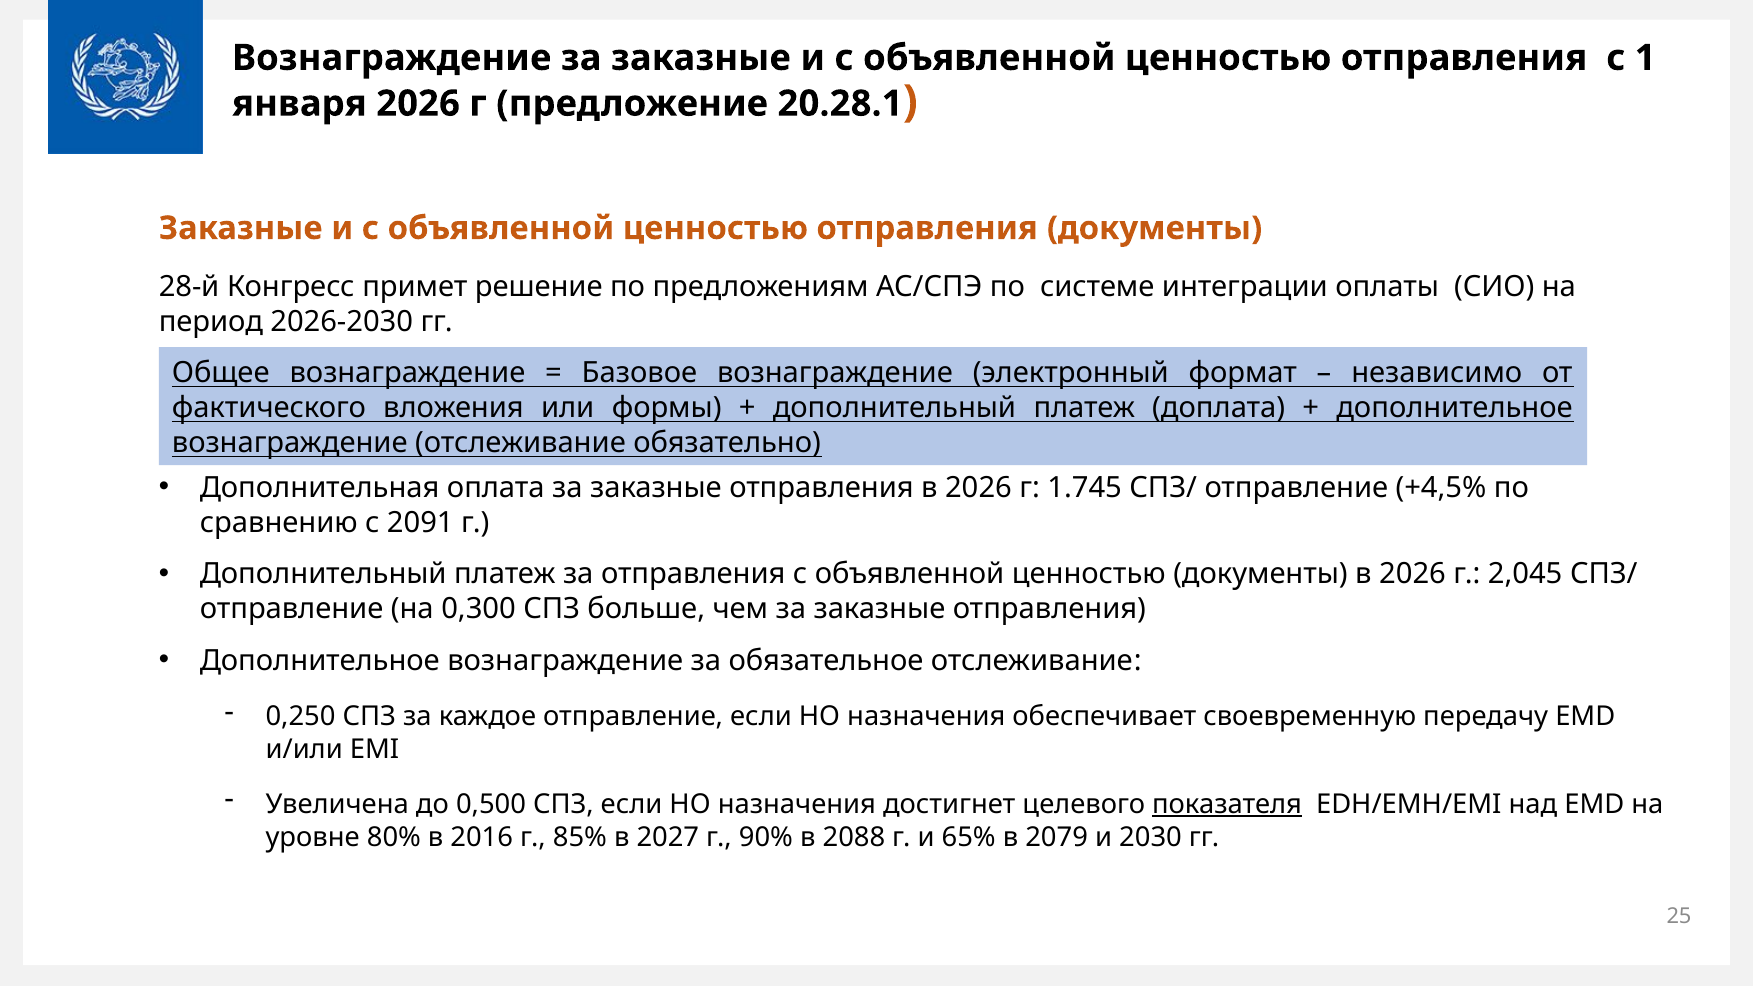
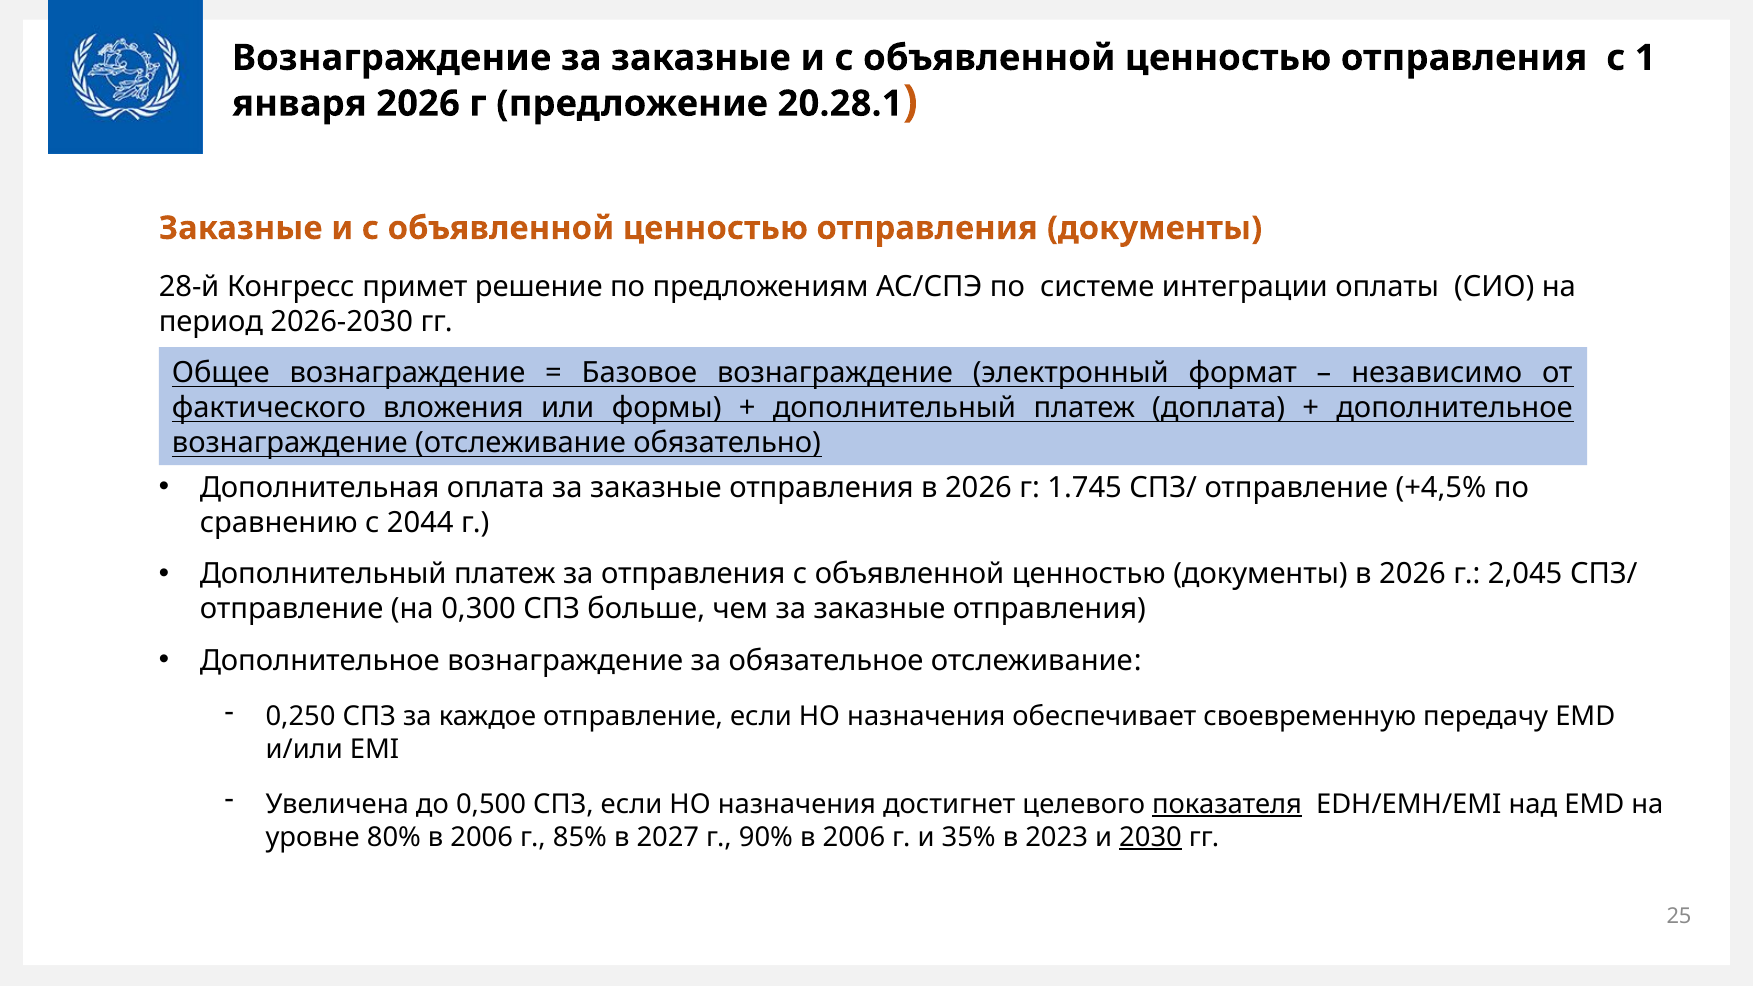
2091: 2091 -> 2044 (420, 523)
80% в 2016: 2016 -> 2006 (482, 837)
90% в 2088: 2088 -> 2006 (854, 837)
65%: 65% -> 35% (969, 837)
2079: 2079 -> 2023 (1057, 837)
2030 underline: none -> present (1151, 837)
